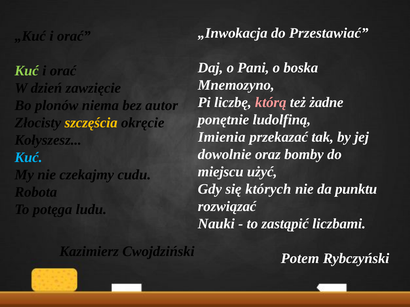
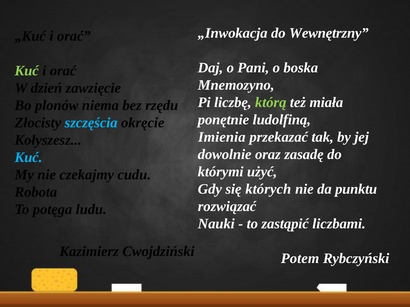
Przestawiać: Przestawiać -> Wewnętrzny (329, 33)
którą colour: pink -> light green (271, 103)
żadne: żadne -> miała (326, 103)
autor: autor -> rzędu (162, 106)
szczęścia colour: yellow -> light blue (91, 123)
bomby: bomby -> zasadę (304, 155)
miejscu: miejscu -> którymi (221, 172)
